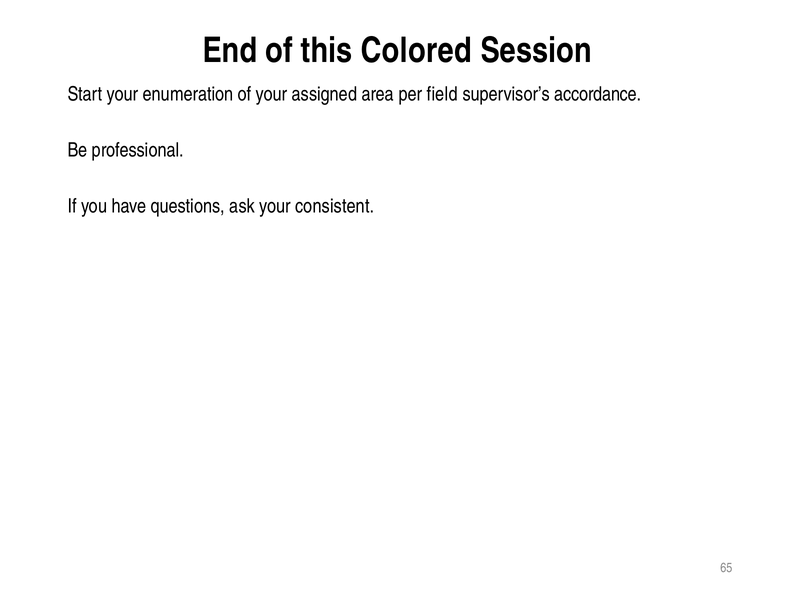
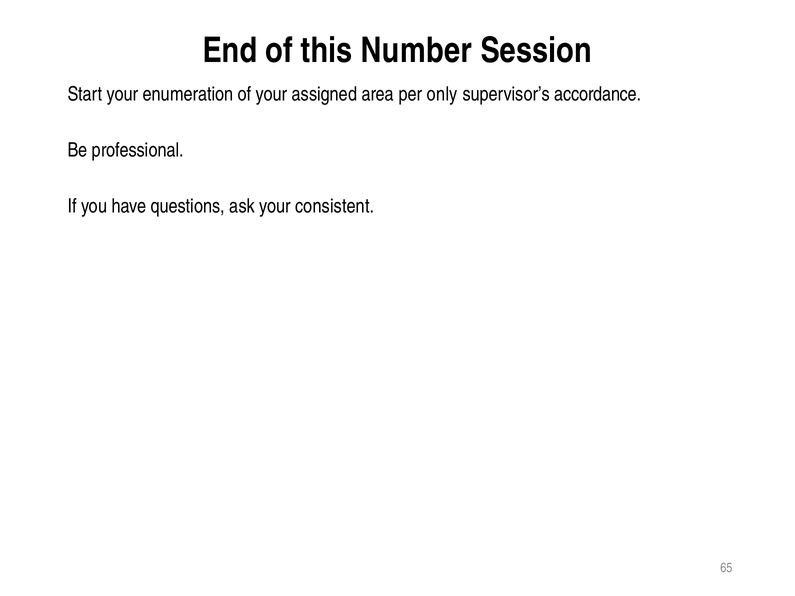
Colored: Colored -> Number (416, 51)
field: field -> only (442, 94)
